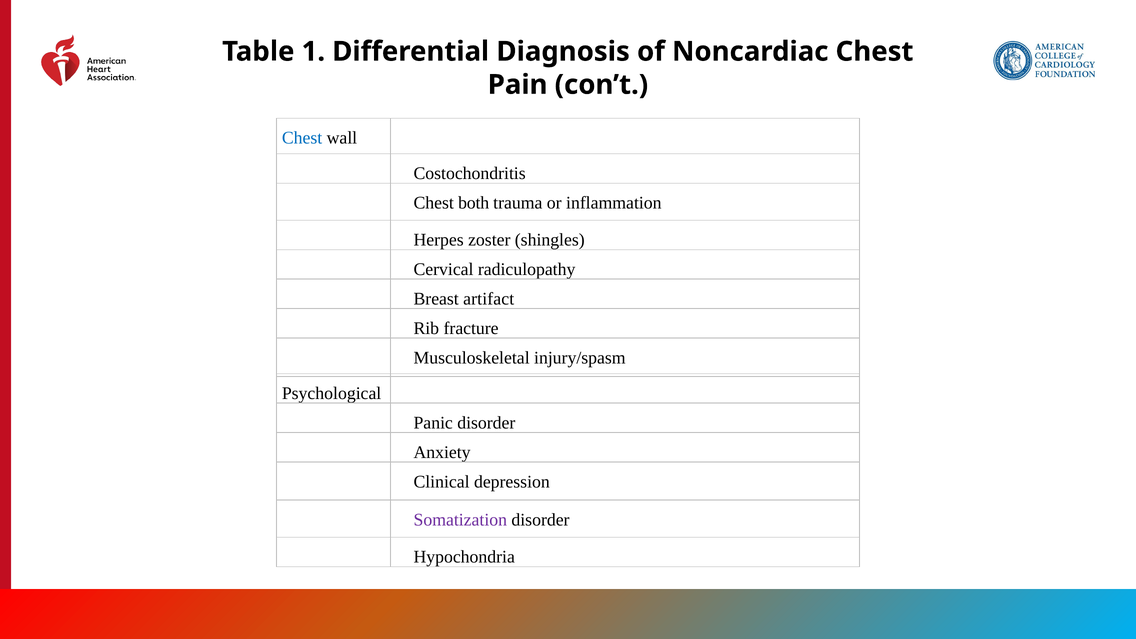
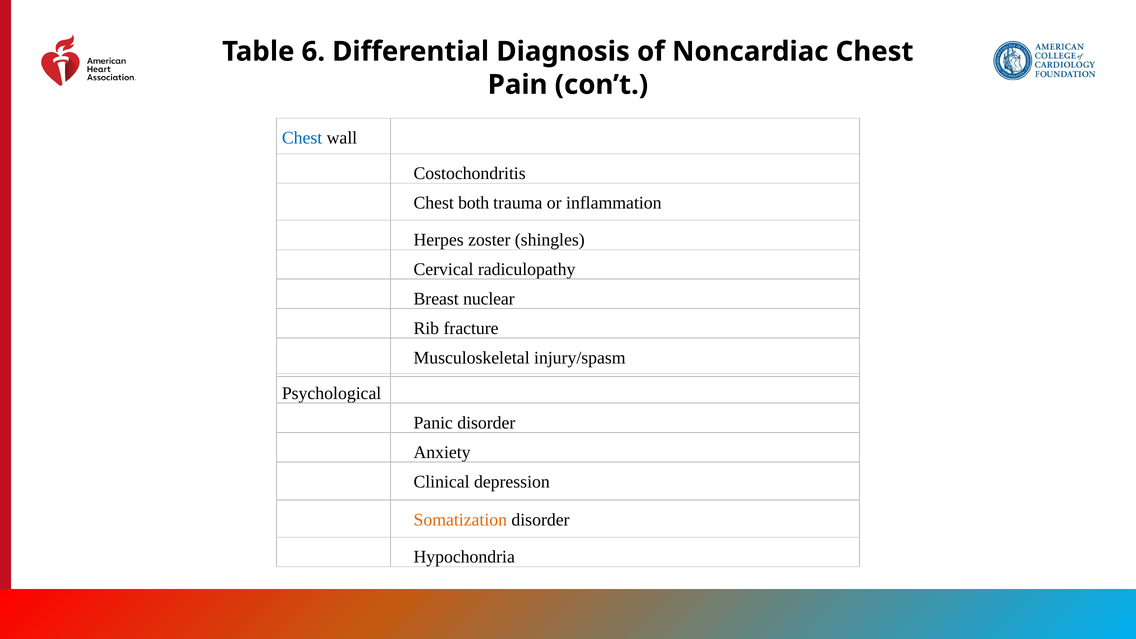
1: 1 -> 6 (313, 52)
artifact: artifact -> nuclear (489, 299)
Somatization colour: purple -> orange (460, 520)
